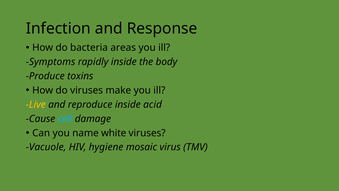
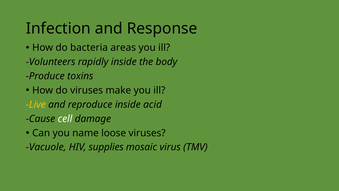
Symptoms: Symptoms -> Volunteers (51, 62)
cell colour: light blue -> white (65, 119)
white: white -> loose (114, 133)
hygiene: hygiene -> supplies (106, 147)
